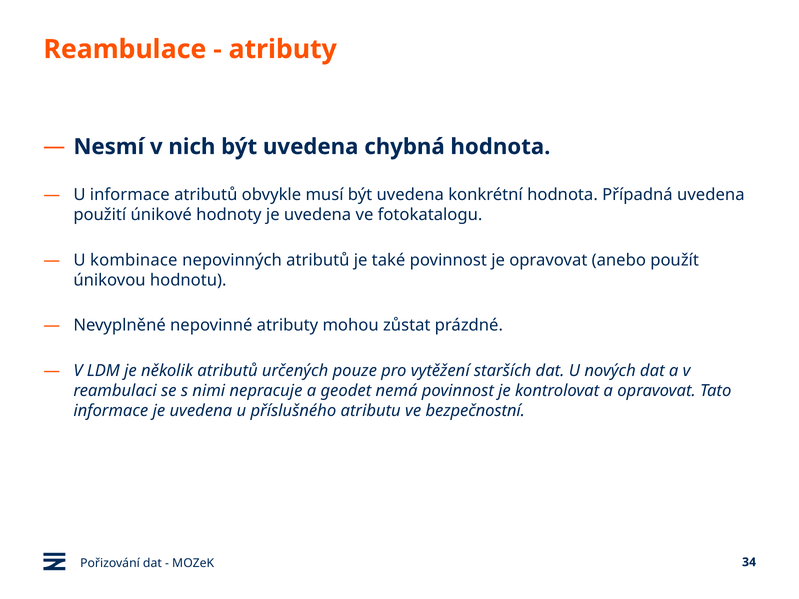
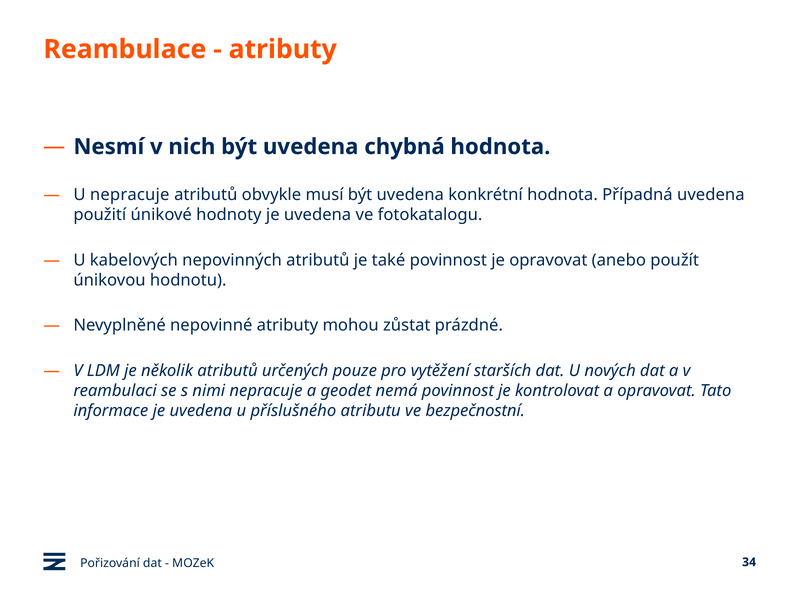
U informace: informace -> nepracuje (130, 195)
kombinace: kombinace -> kabelových (134, 260)
